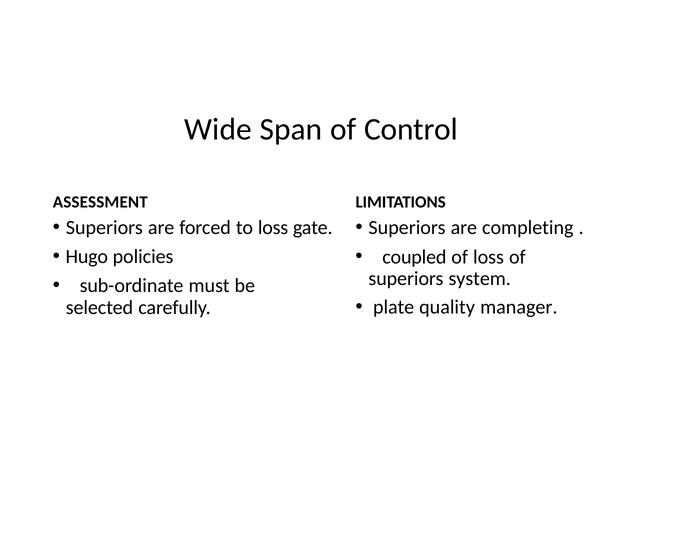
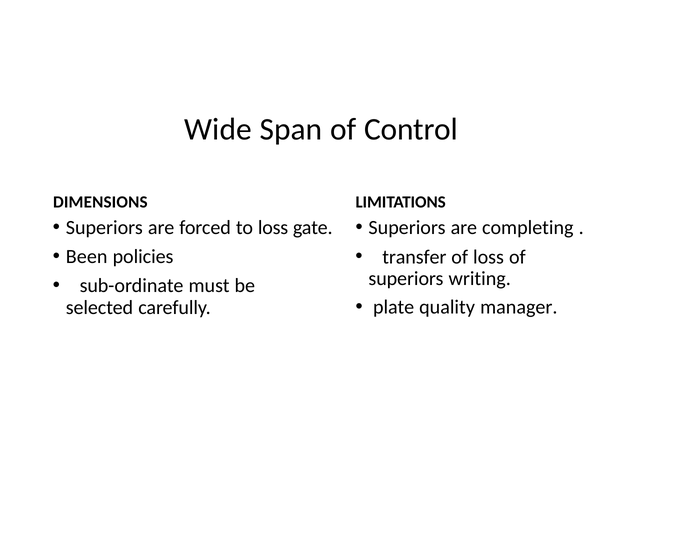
ASSESSMENT: ASSESSMENT -> DIMENSIONS (100, 202)
Hugo: Hugo -> Been (87, 256)
coupled: coupled -> transfer (414, 257)
system: system -> writing (480, 279)
